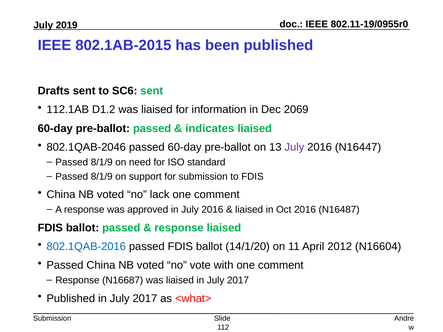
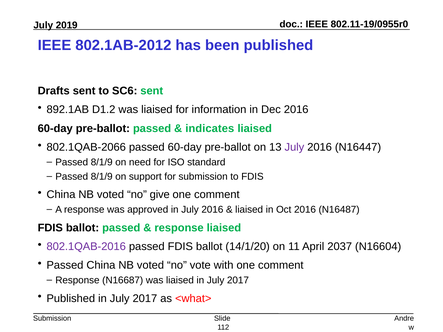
802.1AB-2015: 802.1AB-2015 -> 802.1AB-2012 (123, 45)
112.1AB: 112.1AB -> 892.1AB (68, 110)
Dec 2069: 2069 -> 2016 (296, 110)
802.1QAB-2046: 802.1QAB-2046 -> 802.1QAB-2066 (86, 147)
lack: lack -> give (160, 195)
802.1QAB-2016 colour: blue -> purple (86, 247)
2012: 2012 -> 2037 (340, 247)
